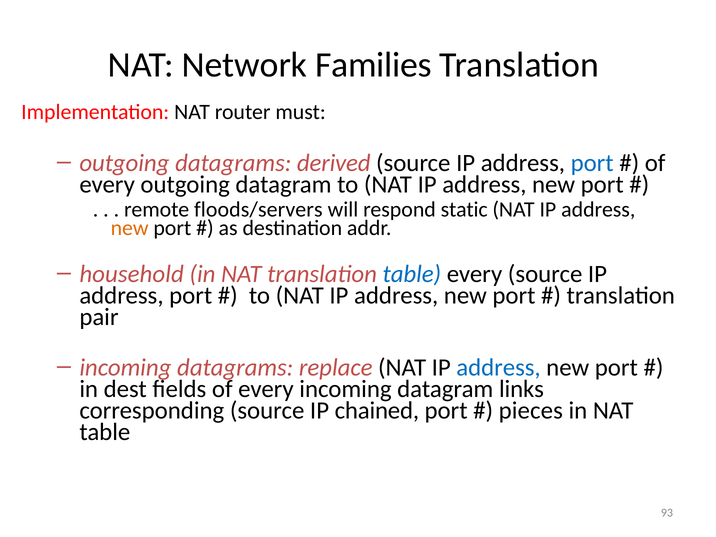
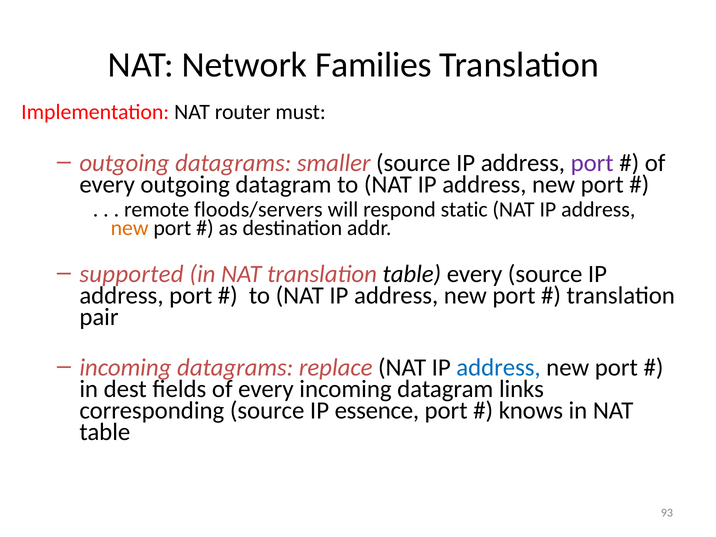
derived: derived -> smaller (334, 163)
port colour: blue -> purple (592, 163)
household: household -> supported (132, 274)
table colour: blue -> black (412, 274)
chained: chained -> essence (377, 410)
pieces: pieces -> knows (531, 410)
